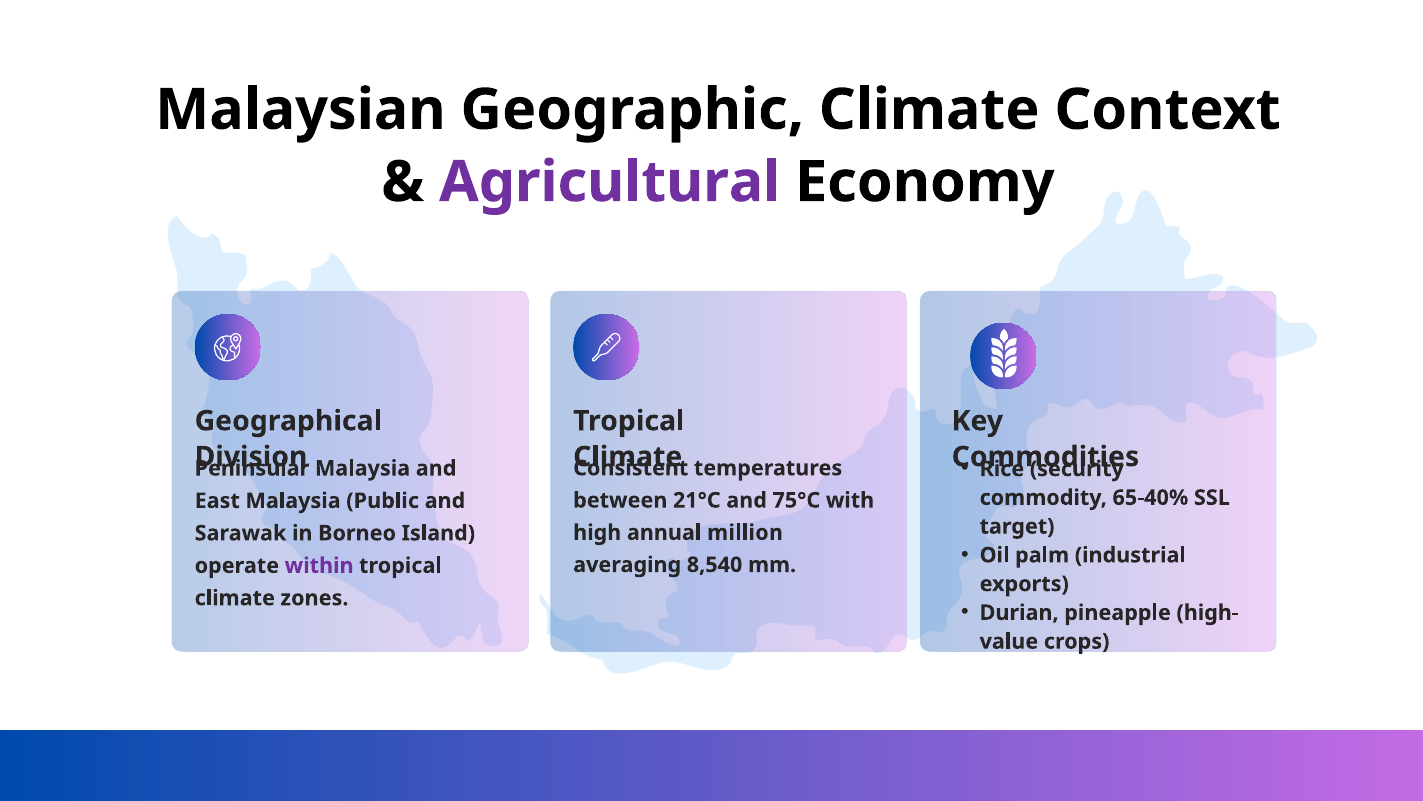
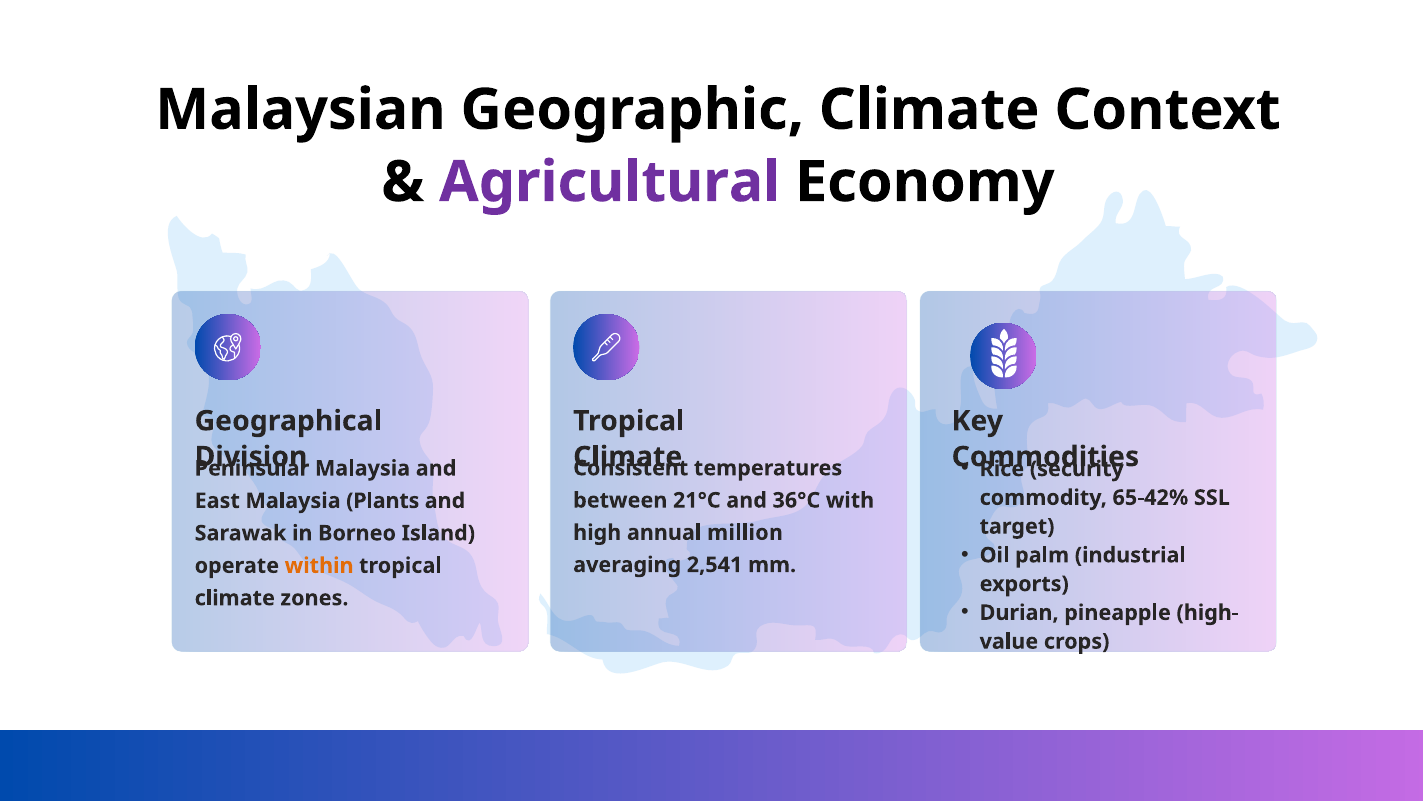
65-40%: 65-40% -> 65-42% (1150, 497)
75°C: 75°C -> 36°C (796, 500)
Public: Public -> Plants (383, 500)
8,540: 8,540 -> 2,541 (715, 564)
within colour: purple -> orange (319, 565)
